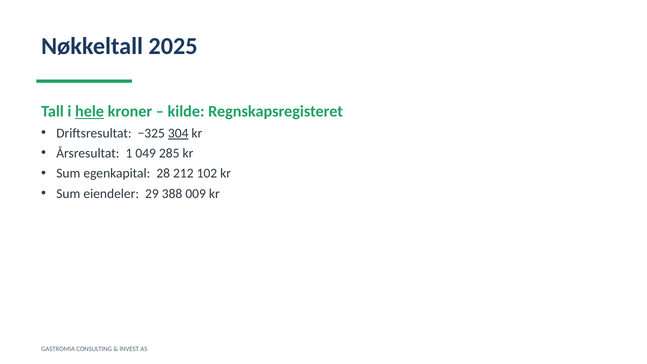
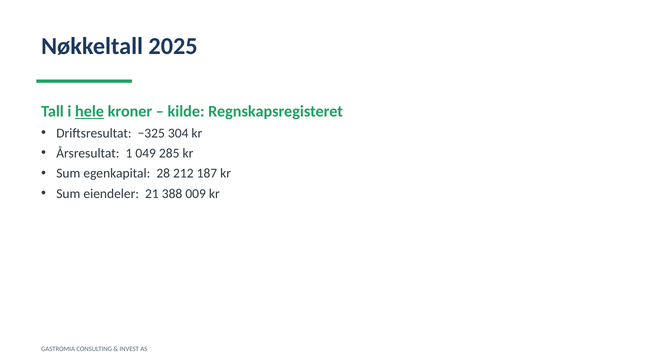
304 underline: present -> none (178, 133)
102: 102 -> 187 (207, 174)
29: 29 -> 21 (152, 194)
